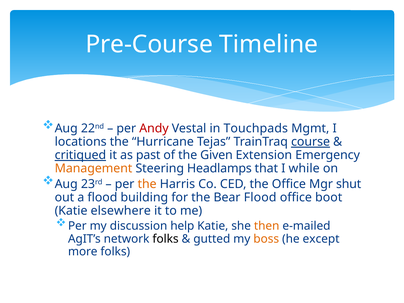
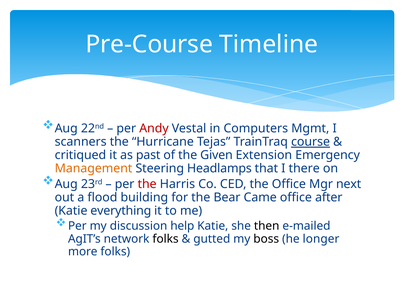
Touchpads: Touchpads -> Computers (256, 128)
locations: locations -> scanners (81, 142)
critiqued underline: present -> none (80, 155)
while: while -> there (304, 168)
the colour: orange -> red (147, 184)
shut: shut -> next (349, 184)
Bear Flood: Flood -> Came (260, 198)
boot: boot -> after (329, 198)
elsewhere: elsewhere -> everything (121, 211)
then colour: orange -> black (267, 226)
boss colour: orange -> black (266, 239)
except: except -> longer (321, 239)
